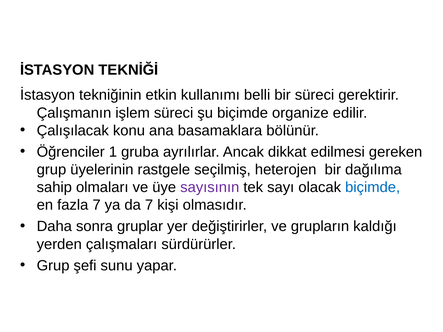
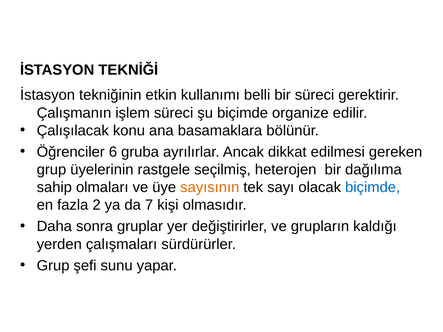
1: 1 -> 6 (113, 152)
sayısının colour: purple -> orange (210, 187)
fazla 7: 7 -> 2 (97, 205)
